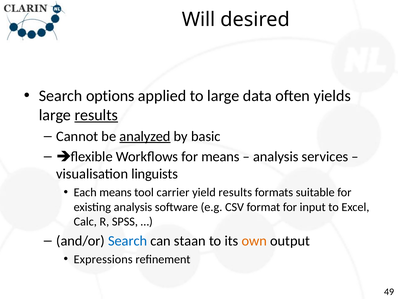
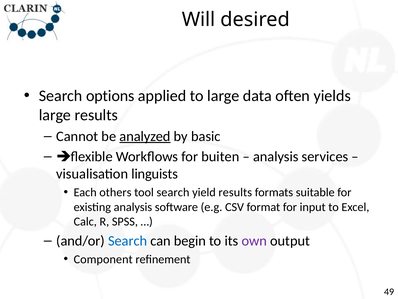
results underline: present -> none (96, 115)
for means: means -> buiten (220, 156)
Each means: means -> others (115, 192)
tool carrier: carrier -> search (173, 192)
staan: staan -> begin (190, 240)
own colour: orange -> purple (254, 240)
Expressions: Expressions -> Component (103, 259)
